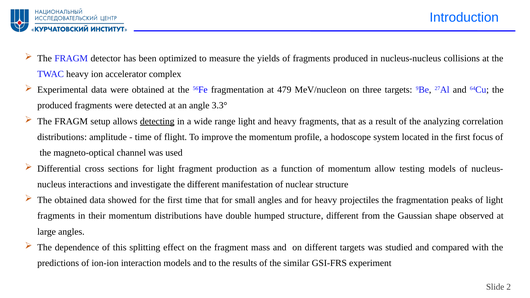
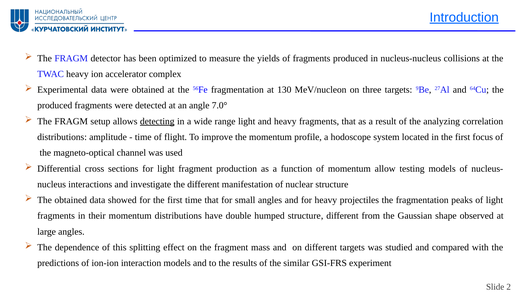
Introduction underline: none -> present (464, 17)
479: 479 -> 130 (284, 90)
3.3°: 3.3° -> 7.0° (220, 106)
